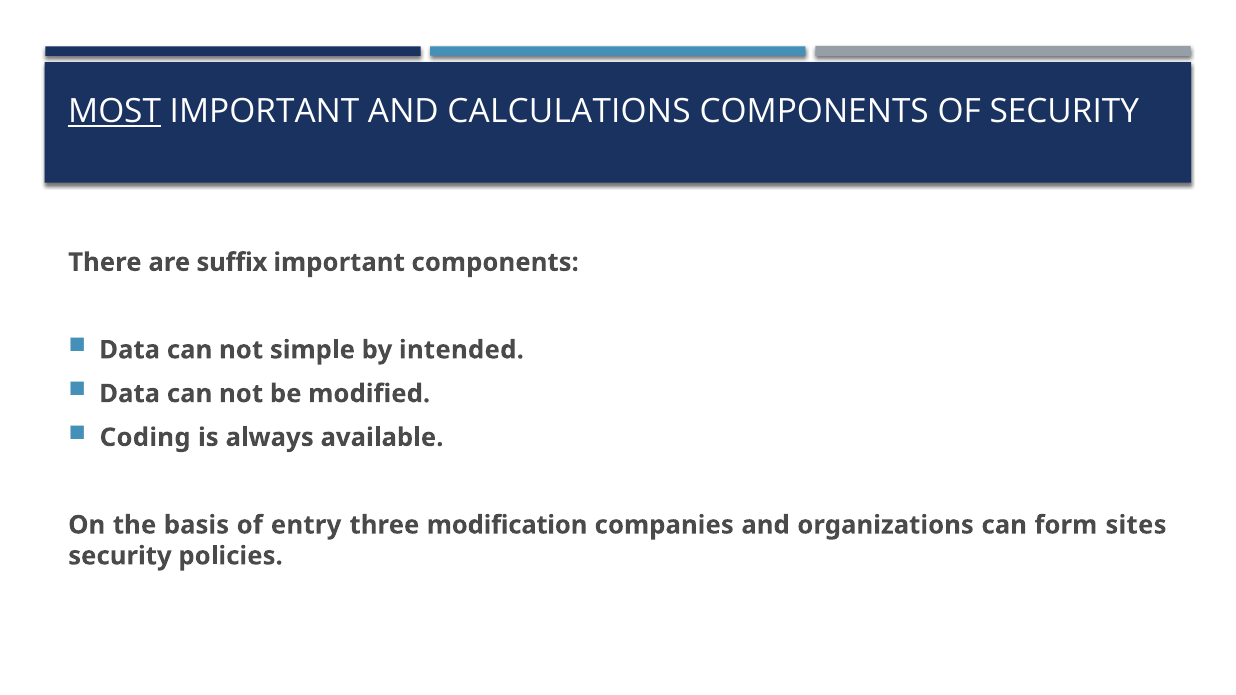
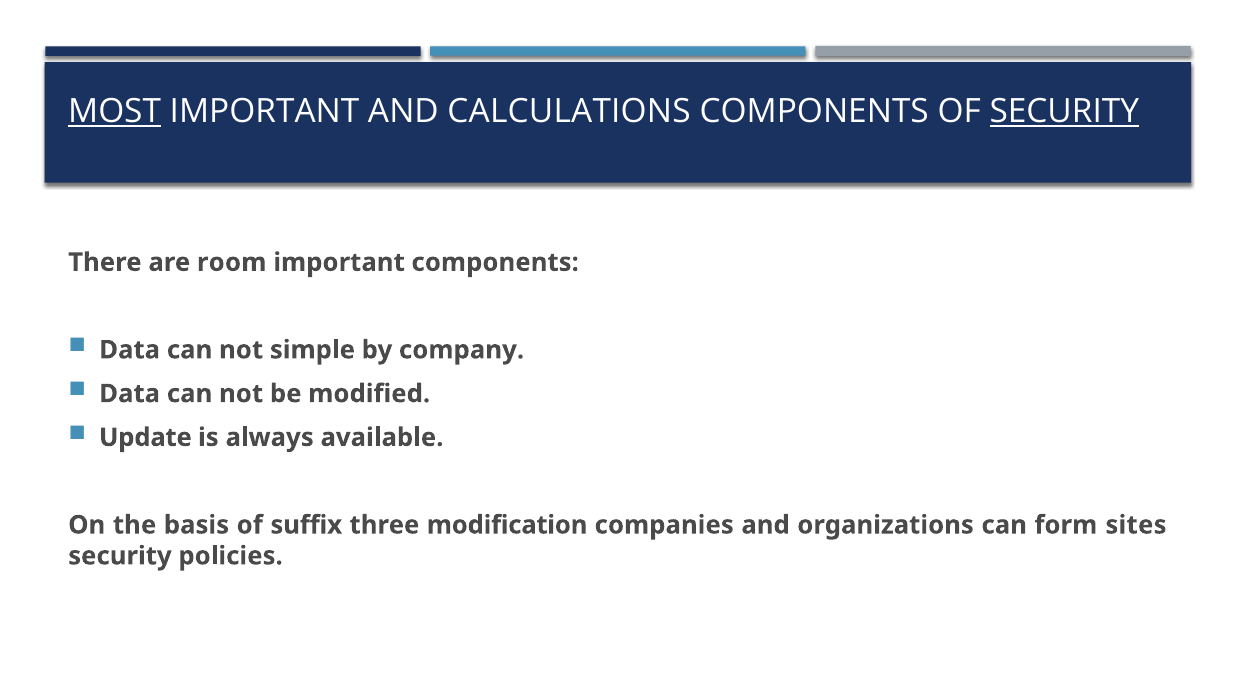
SECURITY underline: none -> present (1064, 111)
suffix: suffix -> room (232, 262)
intended: intended -> company (462, 350)
Coding: Coding -> Update (145, 438)
entry: entry -> suffix (306, 525)
